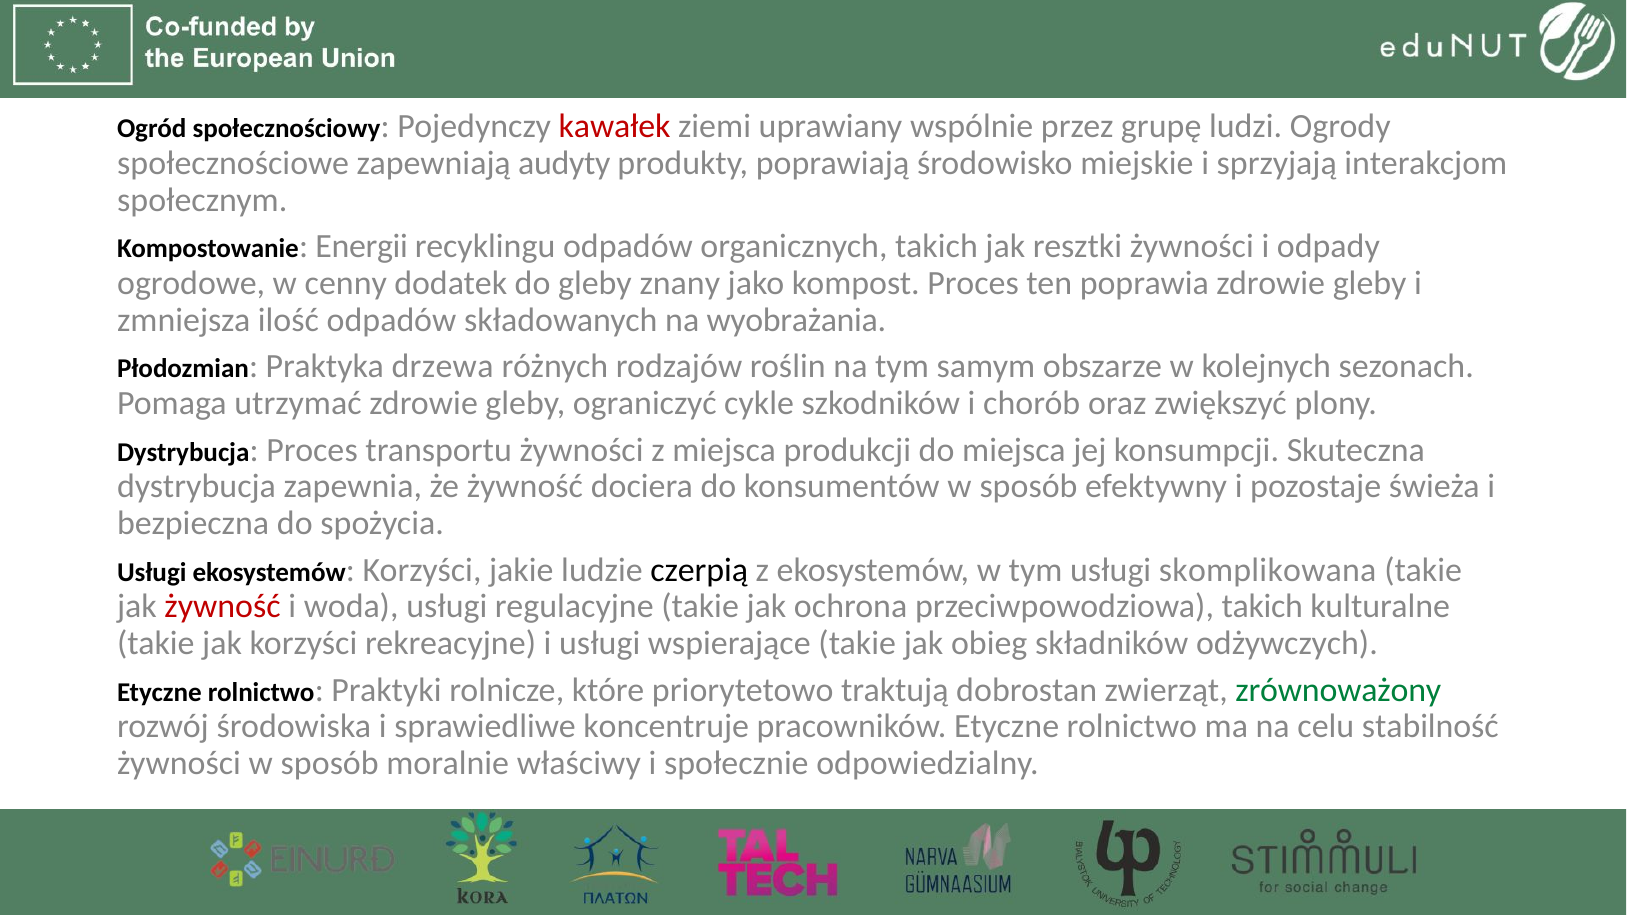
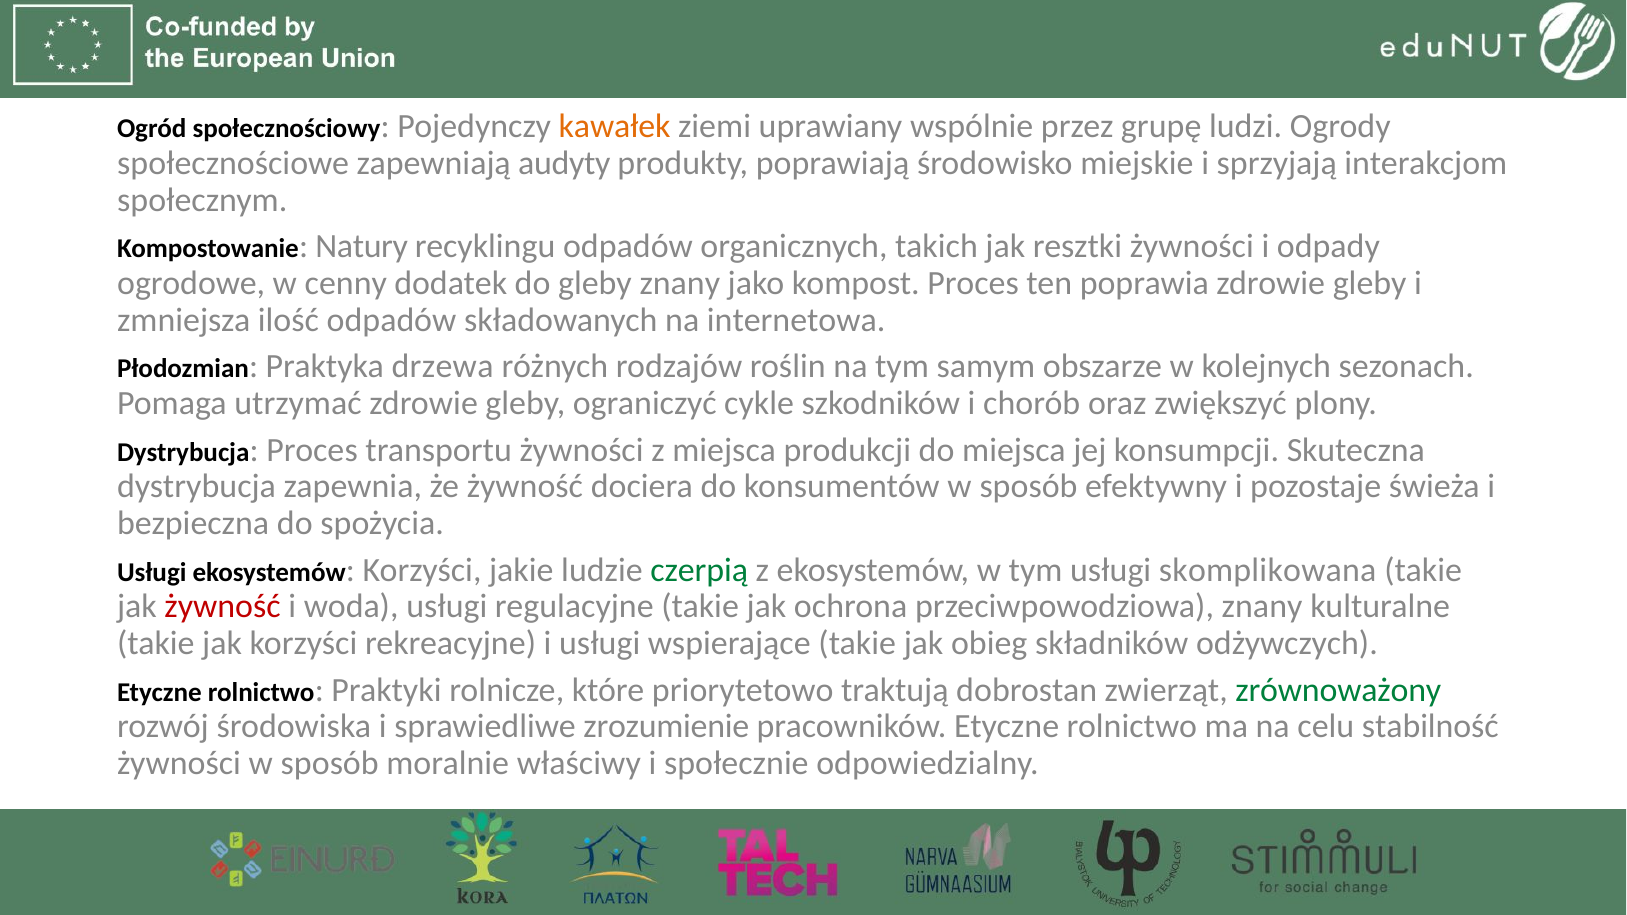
kawałek colour: red -> orange (615, 127)
Energii: Energii -> Natury (362, 247)
wyobrażania: wyobrażania -> internetowa (796, 320)
czerpią colour: black -> green (699, 570)
przeciwpowodziowa takich: takich -> znany (1262, 607)
koncentruje: koncentruje -> zrozumienie (666, 727)
